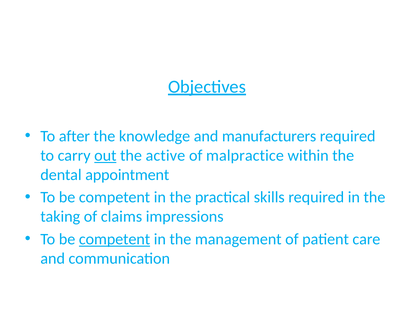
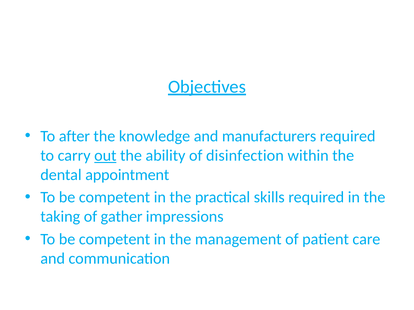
active: active -> ability (165, 156)
malpractice: malpractice -> disinfection (245, 156)
claims: claims -> gather (122, 217)
competent underline: present -> none (115, 240)
